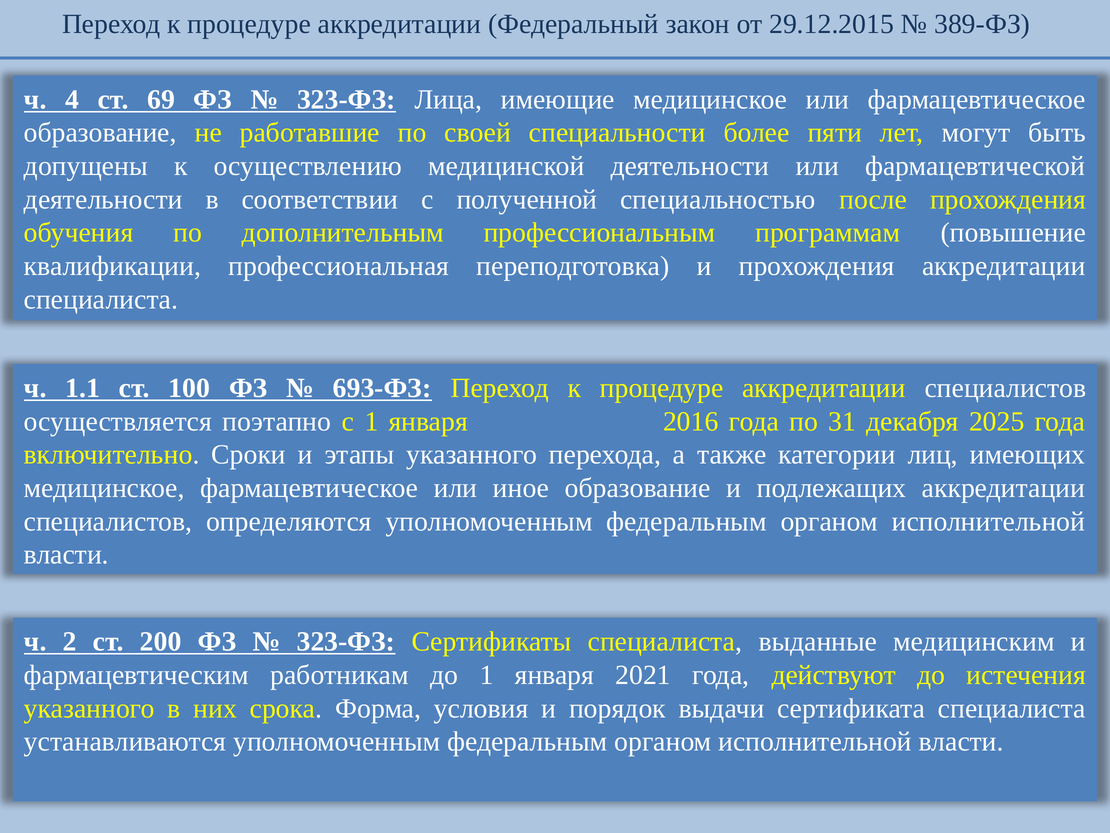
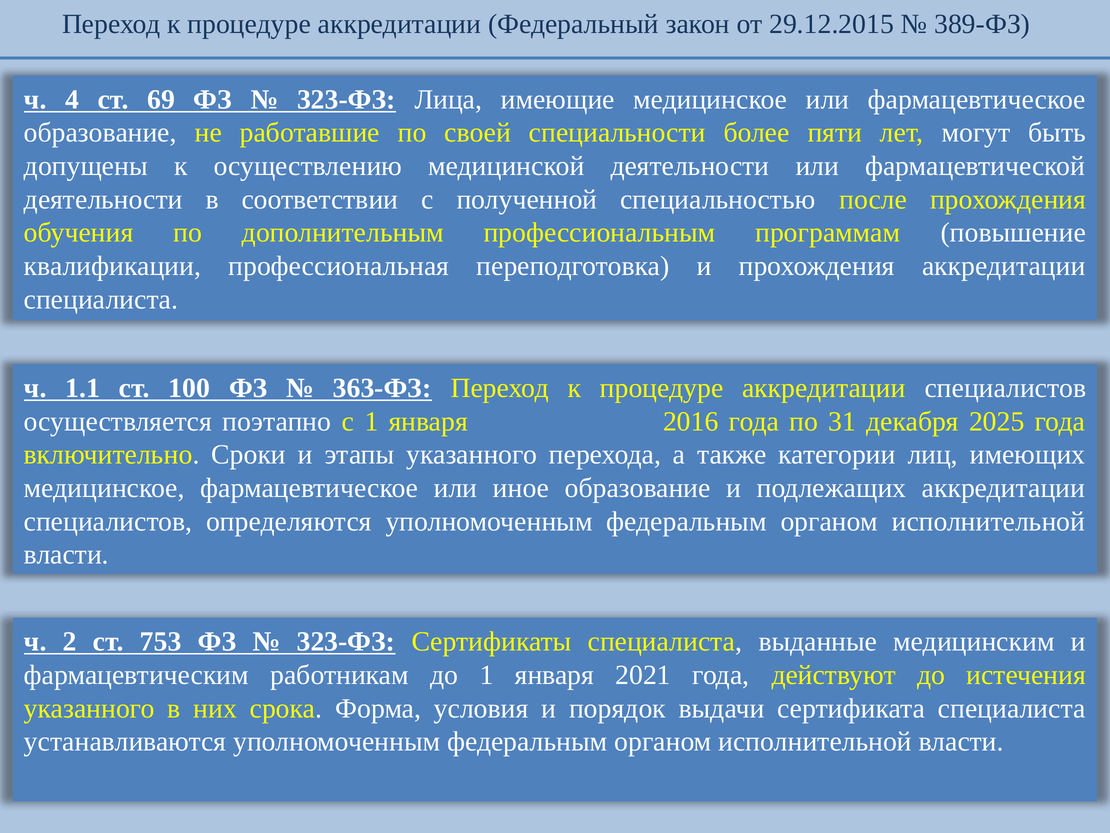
693-ФЗ: 693-ФЗ -> 363-ФЗ (382, 388)
200: 200 -> 753 (161, 641)
